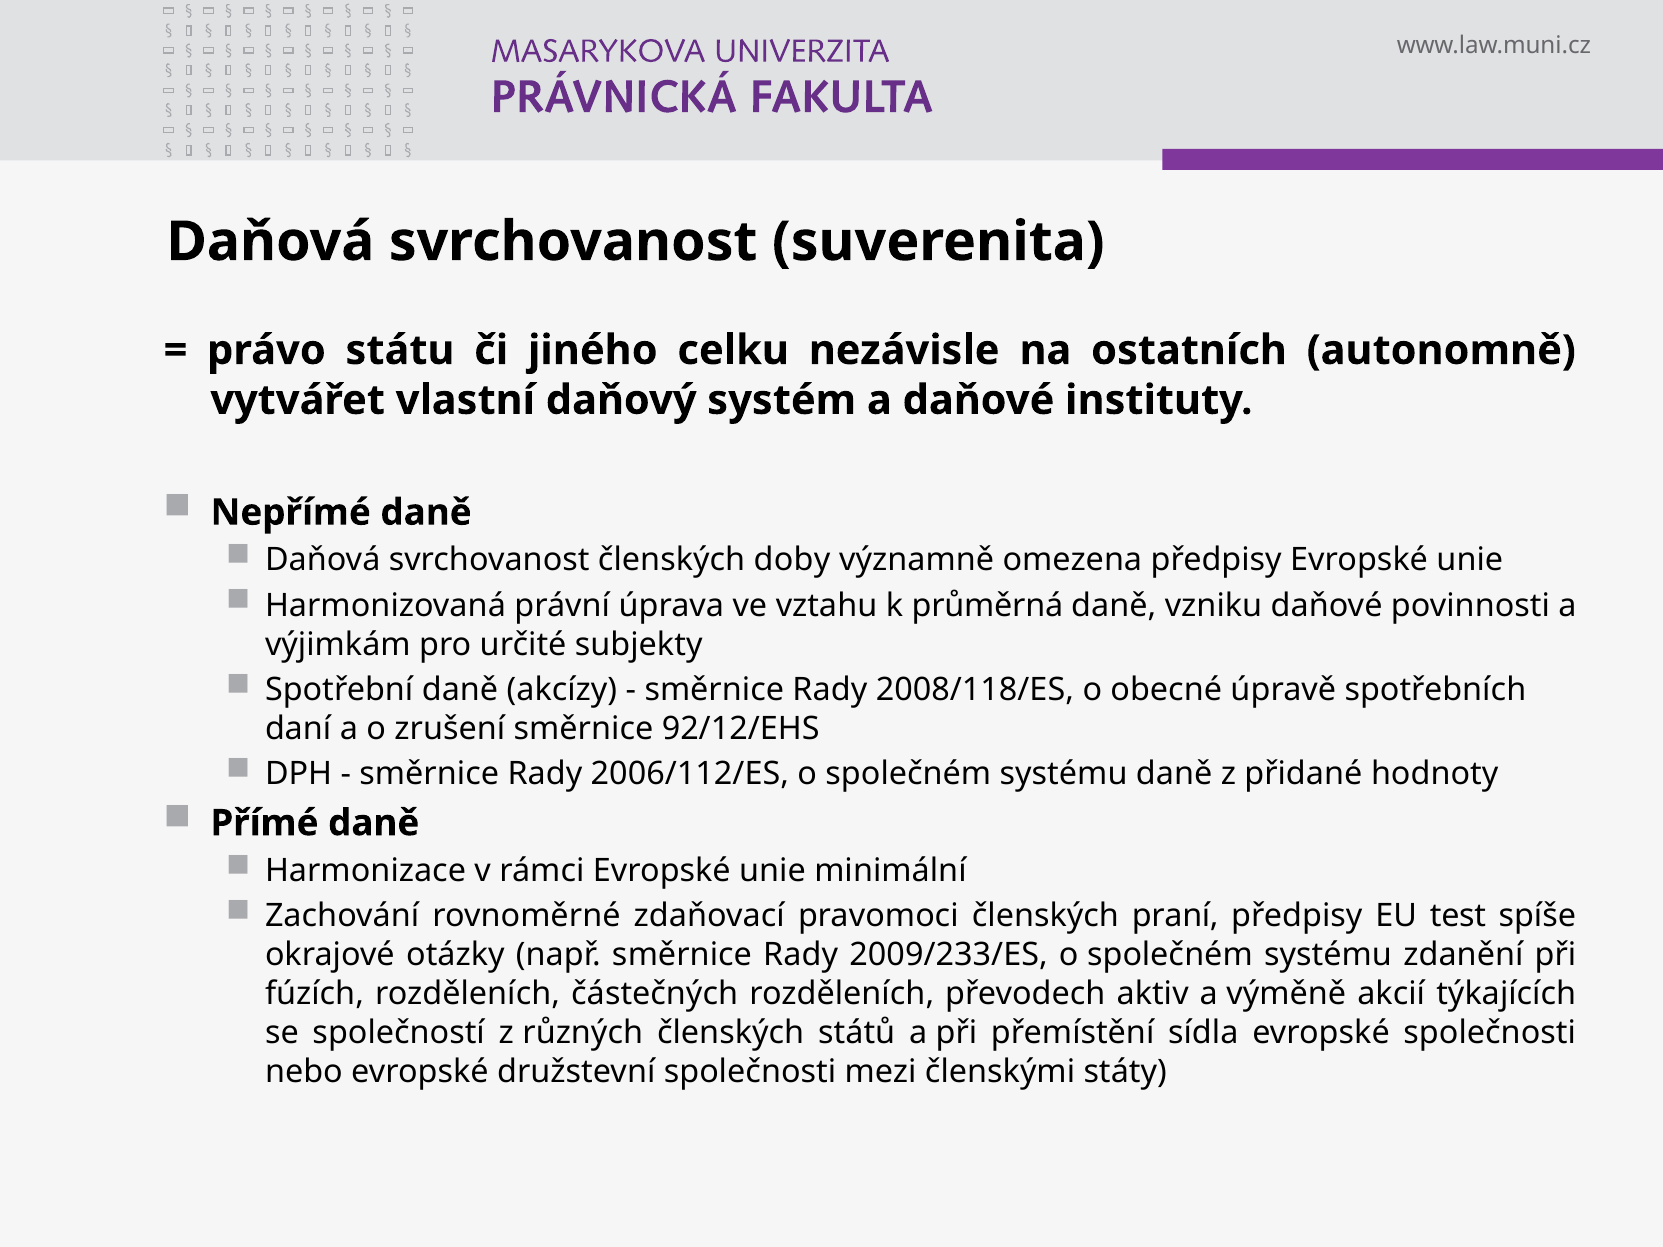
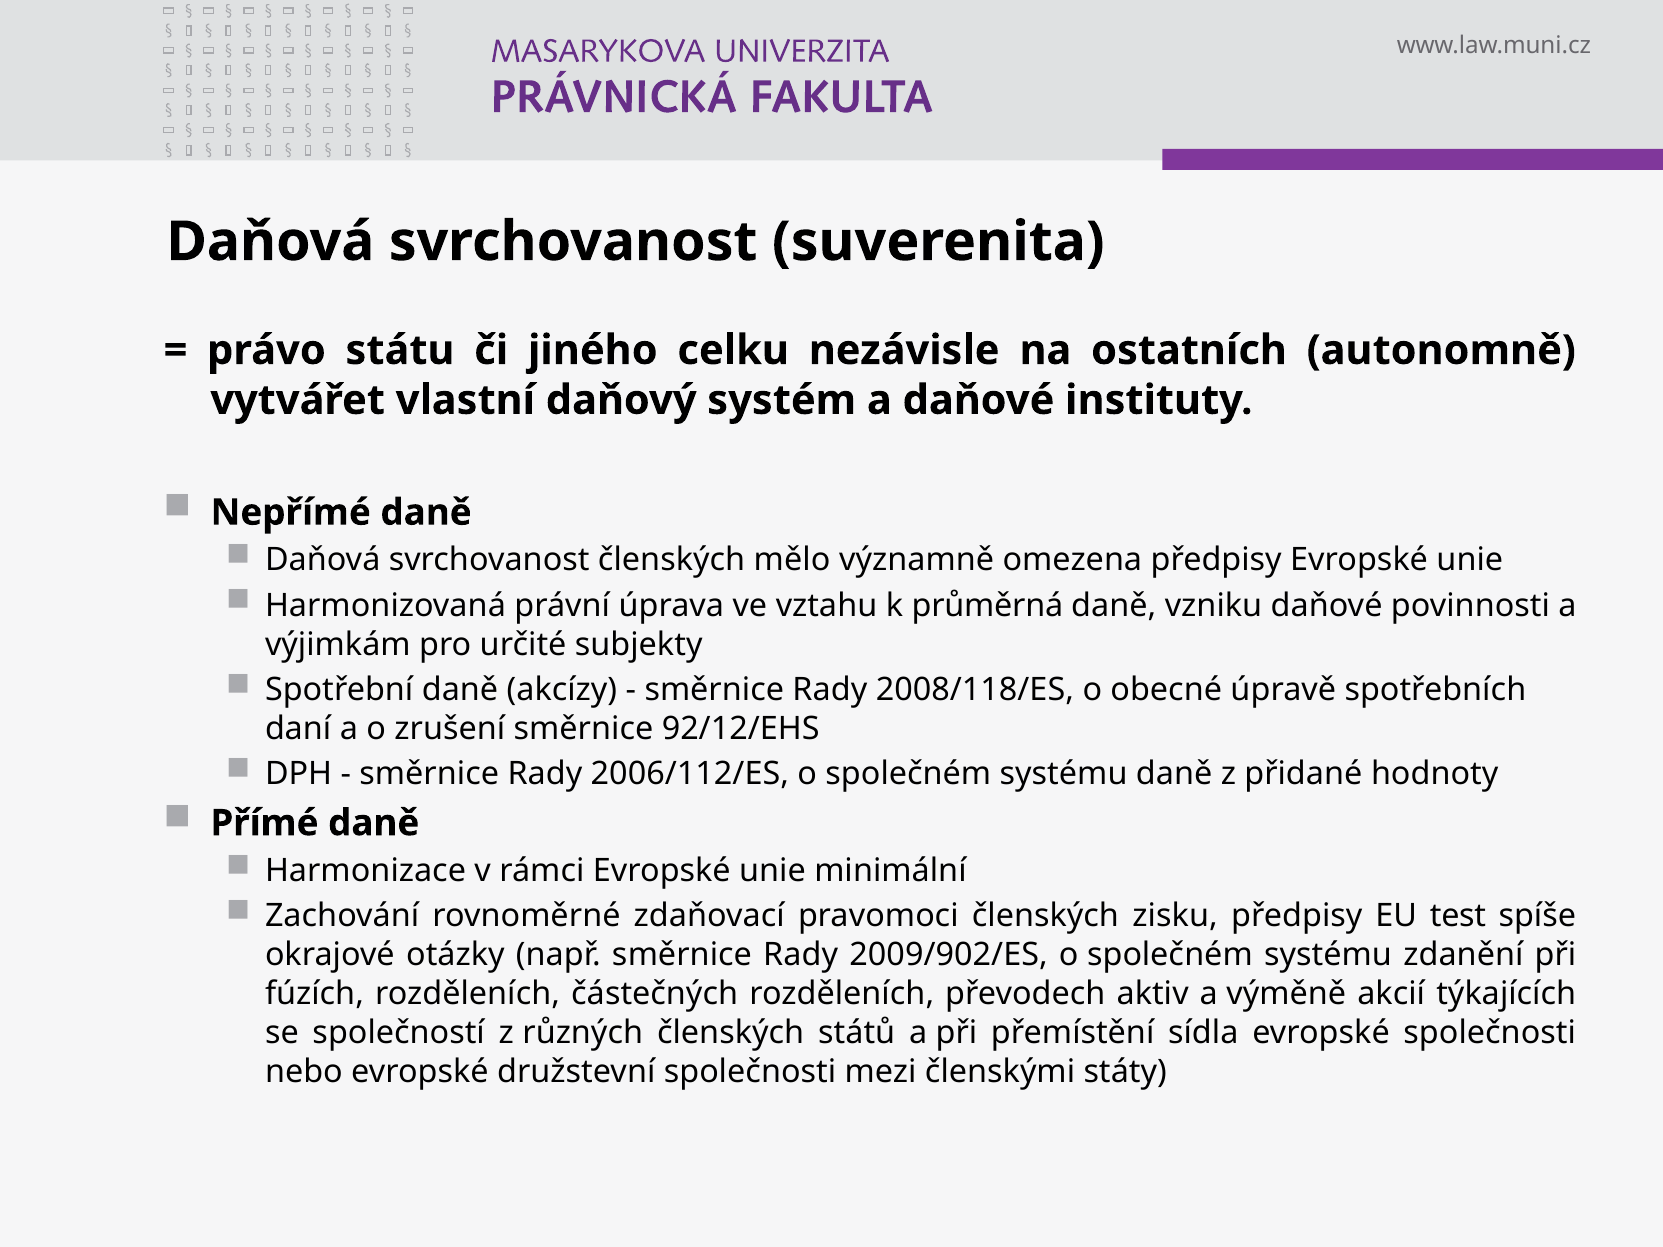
doby: doby -> mělo (792, 560)
praní: praní -> zisku (1175, 916)
2009/233/ES: 2009/233/ES -> 2009/902/ES (949, 955)
